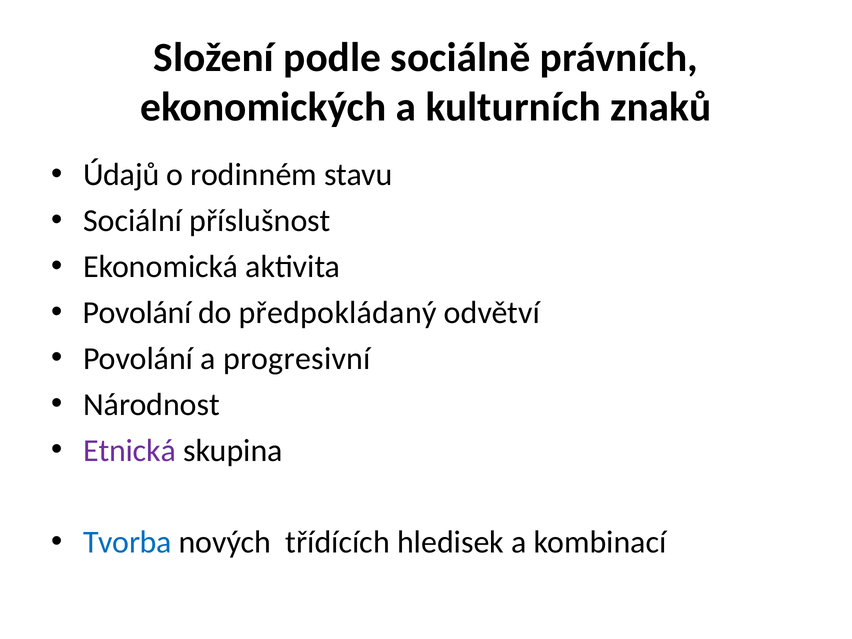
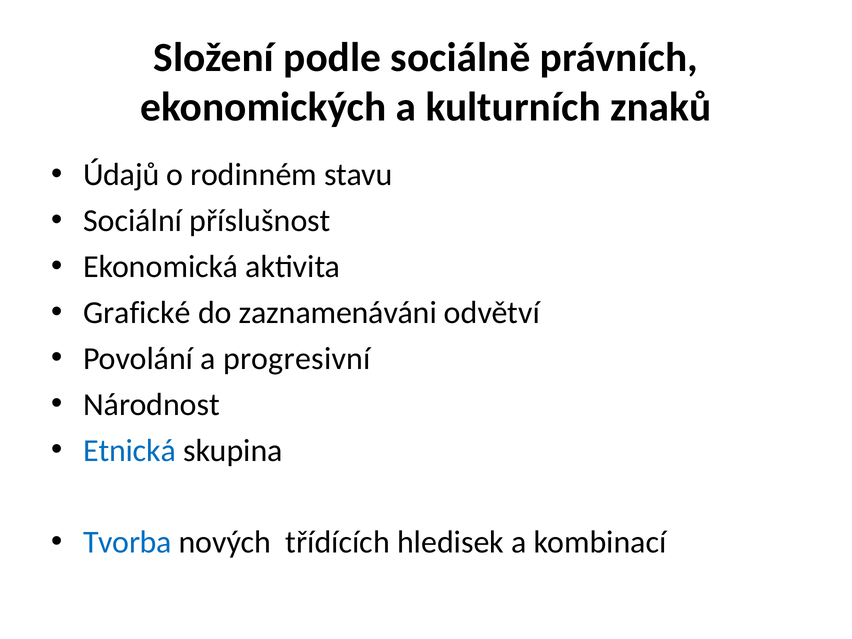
Povolání: Povolání -> Grafické (137, 313)
předpokládaný: předpokládaný -> zaznamenáváni (338, 313)
Etnická colour: purple -> blue (130, 451)
